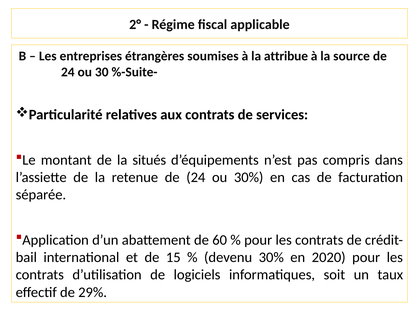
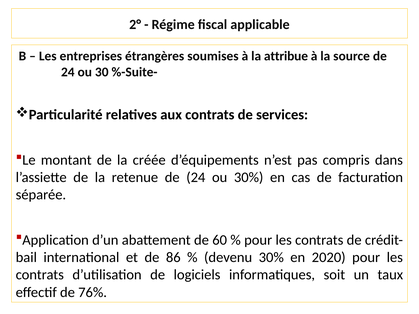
situés: situés -> créée (149, 160)
15: 15 -> 86 (173, 258)
29%: 29% -> 76% (93, 292)
